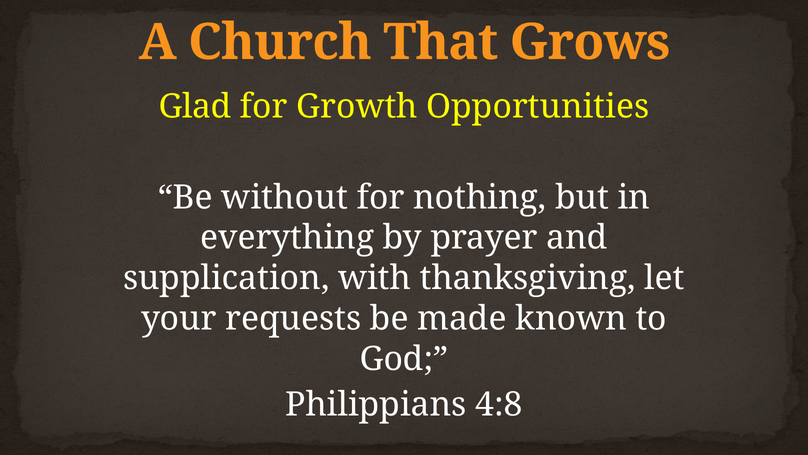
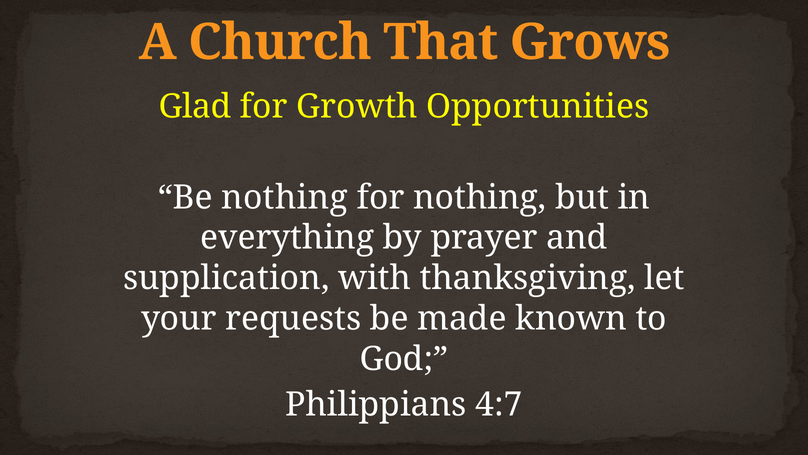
Be without: without -> nothing (285, 197)
4:8: 4:8 -> 4:7 (499, 404)
